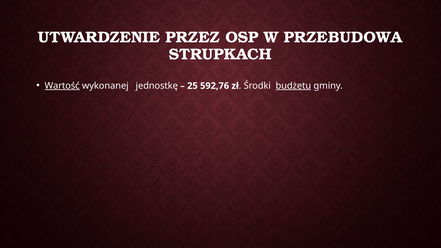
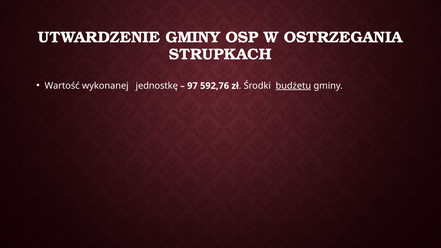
UTWARDZENIE PRZEZ: PRZEZ -> GMINY (193, 37)
PRZEBUDOWA: PRZEBUDOWA -> OSTRZEGANIA (343, 37)
Wartość underline: present -> none (62, 86)
25: 25 -> 97 (192, 86)
